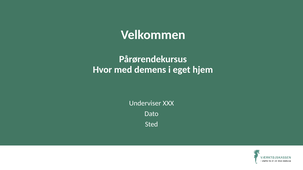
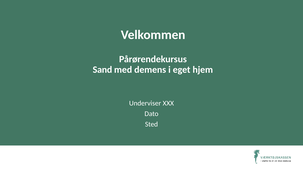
Hvor: Hvor -> Sand (102, 70)
